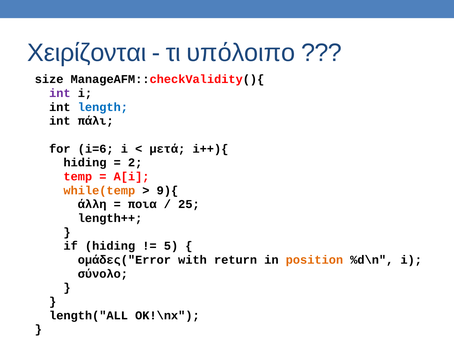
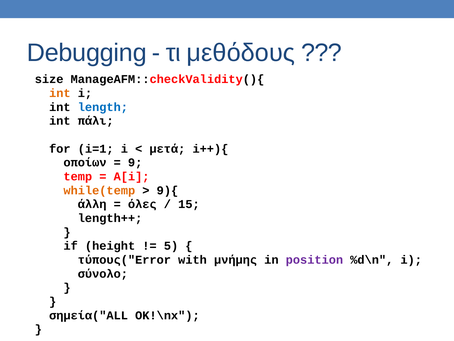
Χειρίζονται: Χειρίζονται -> Debugging (87, 53)
υπόλοιπο: υπόλοιπο -> μεθόδους (241, 53)
int colour: purple -> orange (60, 93)
i=6: i=6 -> i=1 (96, 149)
hiding: hiding -> οποίων (85, 162)
2: 2 -> 9 (135, 162)
ποια: ποια -> όλες (142, 204)
25: 25 -> 15 (189, 204)
if hiding: hiding -> height (110, 246)
ομάδες("Error: ομάδες("Error -> τύπους("Error (124, 259)
return: return -> μνήμης (236, 259)
position colour: orange -> purple (314, 259)
length("ALL: length("ALL -> σημεία("ALL (89, 315)
